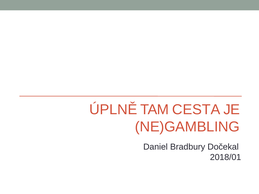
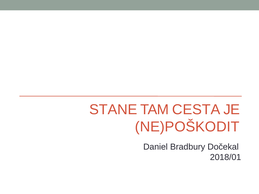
ÚPLNĚ: ÚPLNĚ -> STANE (113, 110)
NE)GAMBLING: NE)GAMBLING -> NE)POŠKODIT (187, 127)
